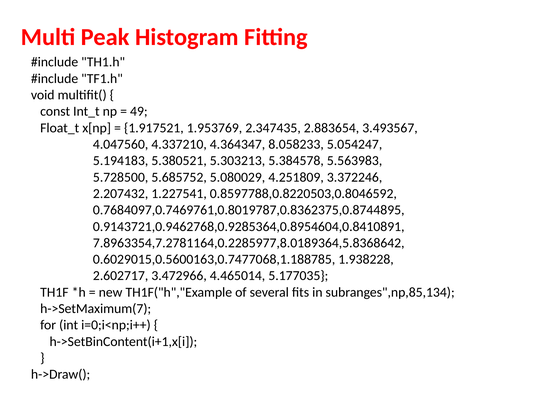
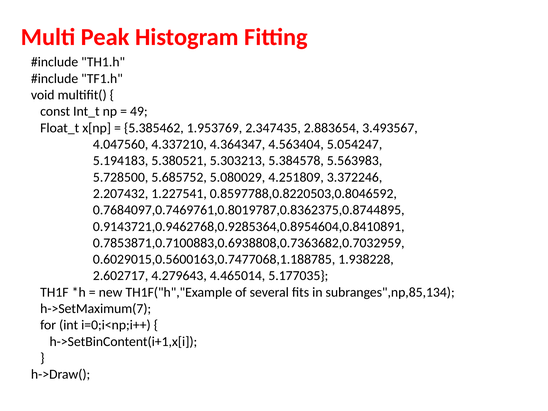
1.917521: 1.917521 -> 5.385462 (154, 128)
8.058233: 8.058233 -> 4.563404 (296, 144)
7.8963354,7.2781164,0.2285977,8.0189364,5.8368642: 7.8963354,7.2781164,0.2285977,8.0189364,5.8368642 -> 0.7853871,0.7100883,0.6938808,0.7363682,0.7032959 (249, 243)
3.472966: 3.472966 -> 4.279643 (179, 276)
